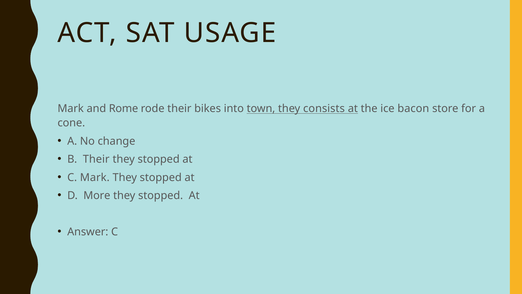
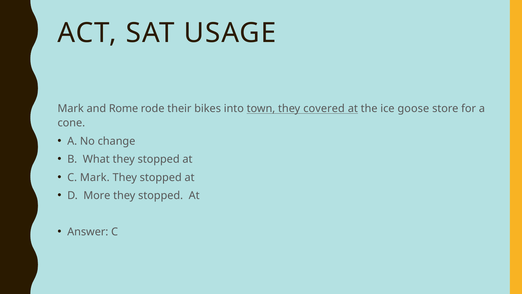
consists: consists -> covered (324, 108)
bacon: bacon -> goose (413, 108)
B Their: Their -> What (96, 159)
